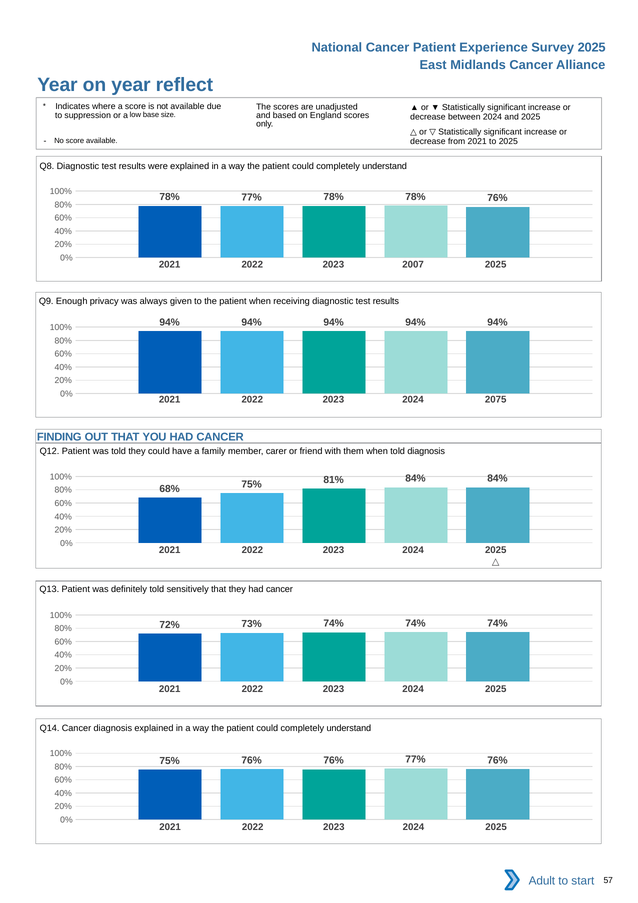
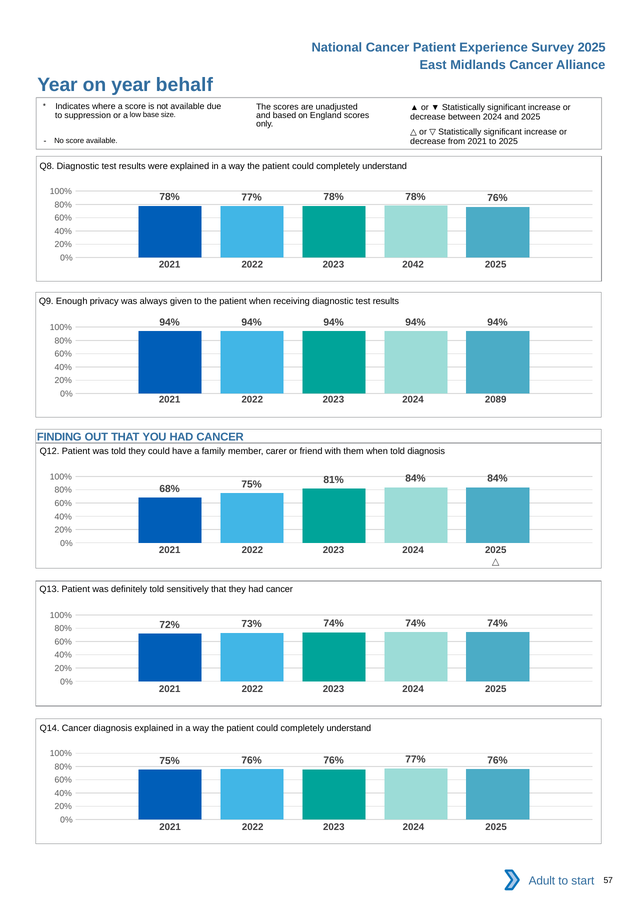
reflect: reflect -> behalf (184, 85)
2007: 2007 -> 2042 (413, 264)
2075: 2075 -> 2089 (496, 399)
